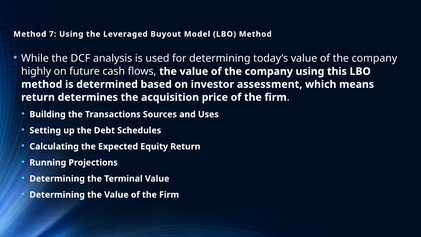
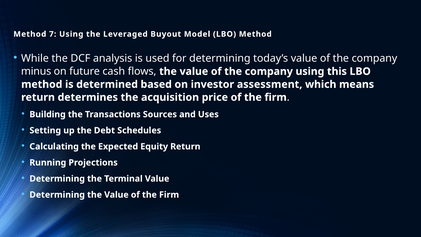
highly: highly -> minus (36, 71)
